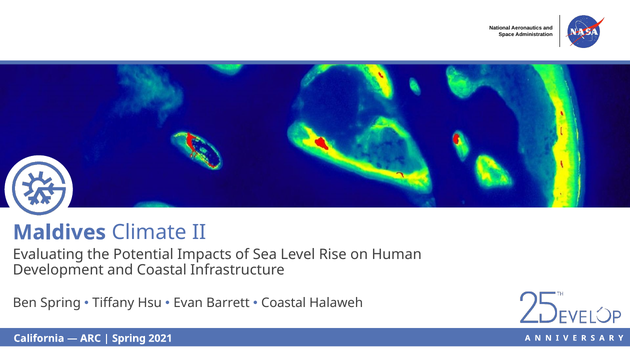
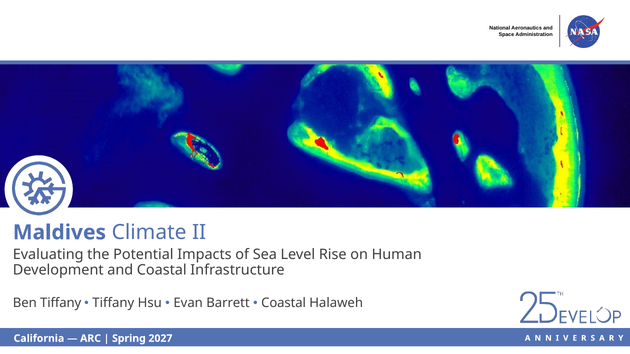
Ben Spring: Spring -> Tiffany (61, 303)
2021: 2021 -> 2027 (160, 339)
